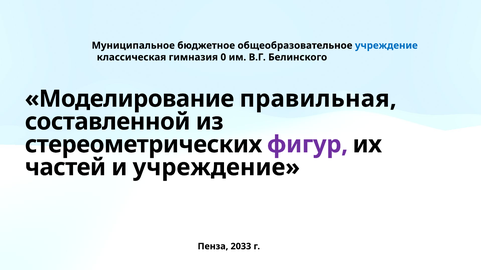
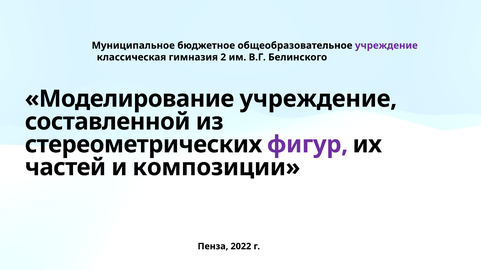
учреждение colour: blue -> purple (386, 46)
0: 0 -> 2 (223, 57)
Моделирование правильная: правильная -> учреждение (318, 99)
и учреждение: учреждение -> композиции (216, 168)
2033: 2033 -> 2022 (241, 247)
